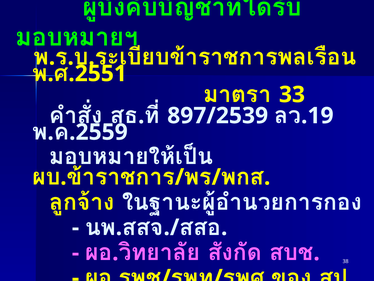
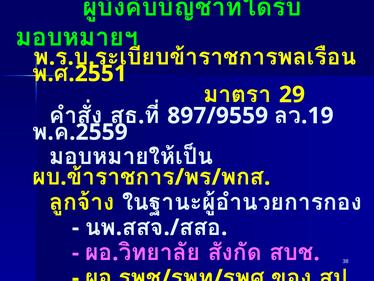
33: 33 -> 29 (292, 94)
897/2539: 897/2539 -> 897/9559 (218, 115)
